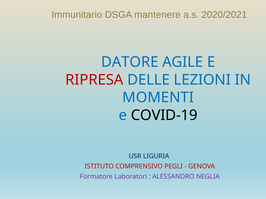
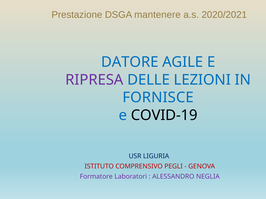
Immunitario: Immunitario -> Prestazione (77, 15)
RIPRESA colour: red -> purple (94, 80)
MOMENTI: MOMENTI -> FORNISCE (158, 98)
